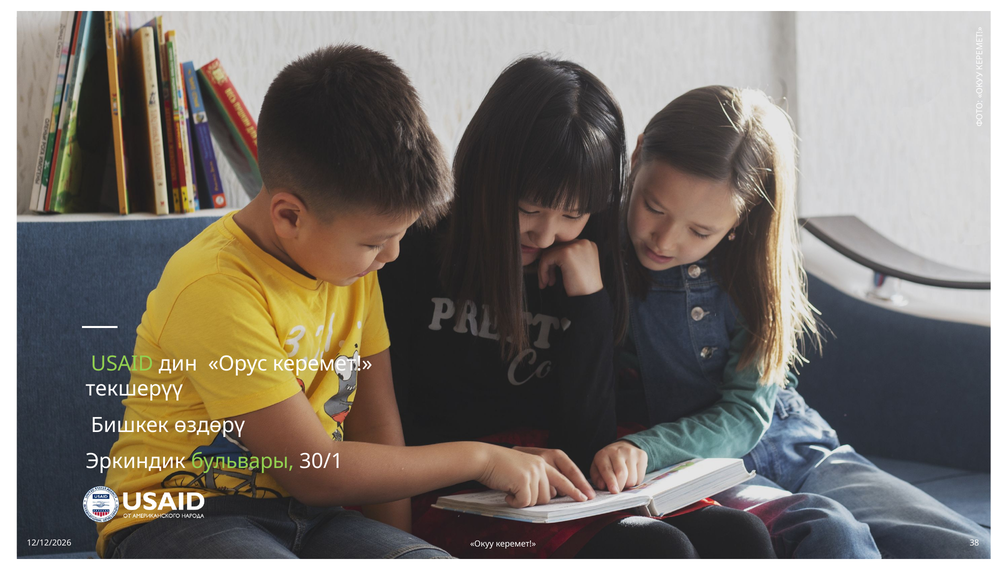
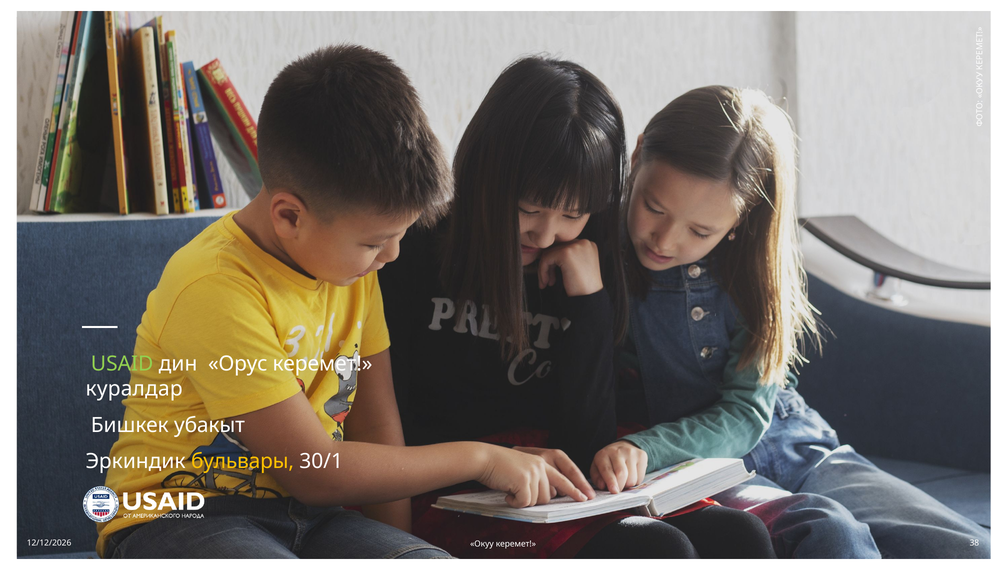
текшерүү: текшерүү -> куралдар (134, 389)
өздөрү: өздөрү -> убакыт (210, 425)
бульвары colour: light green -> yellow (243, 462)
